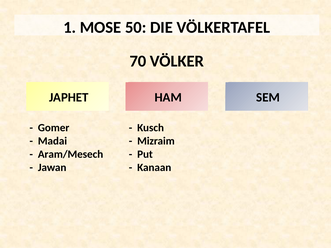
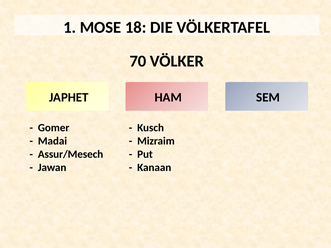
50: 50 -> 18 (136, 27)
Aram/Mesech: Aram/Mesech -> Assur/Mesech (71, 154)
